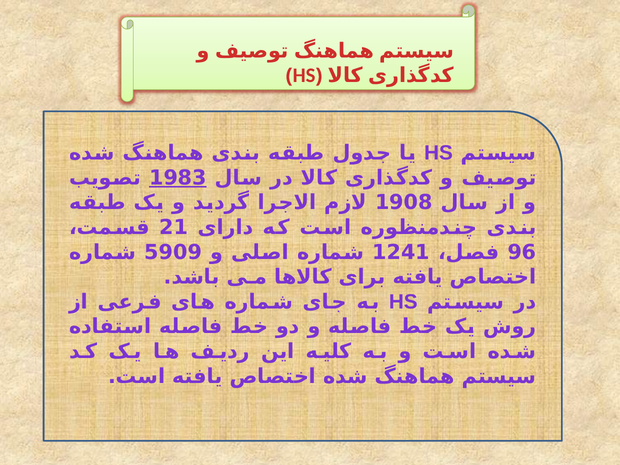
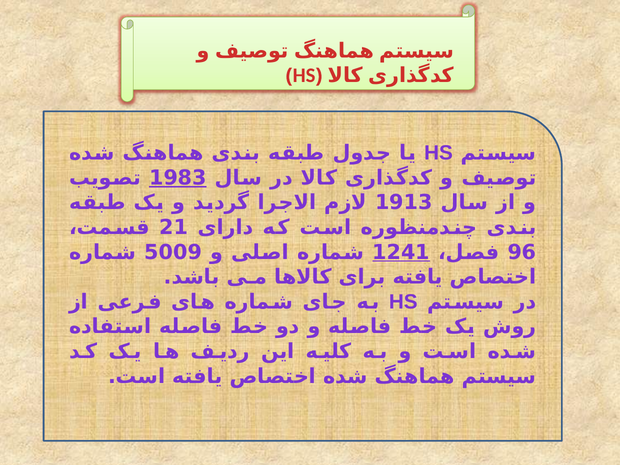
1908: 1908 -> 1913 (404, 203)
5909: 5909 -> 5009 (173, 252)
1241 underline: none -> present (401, 252)
